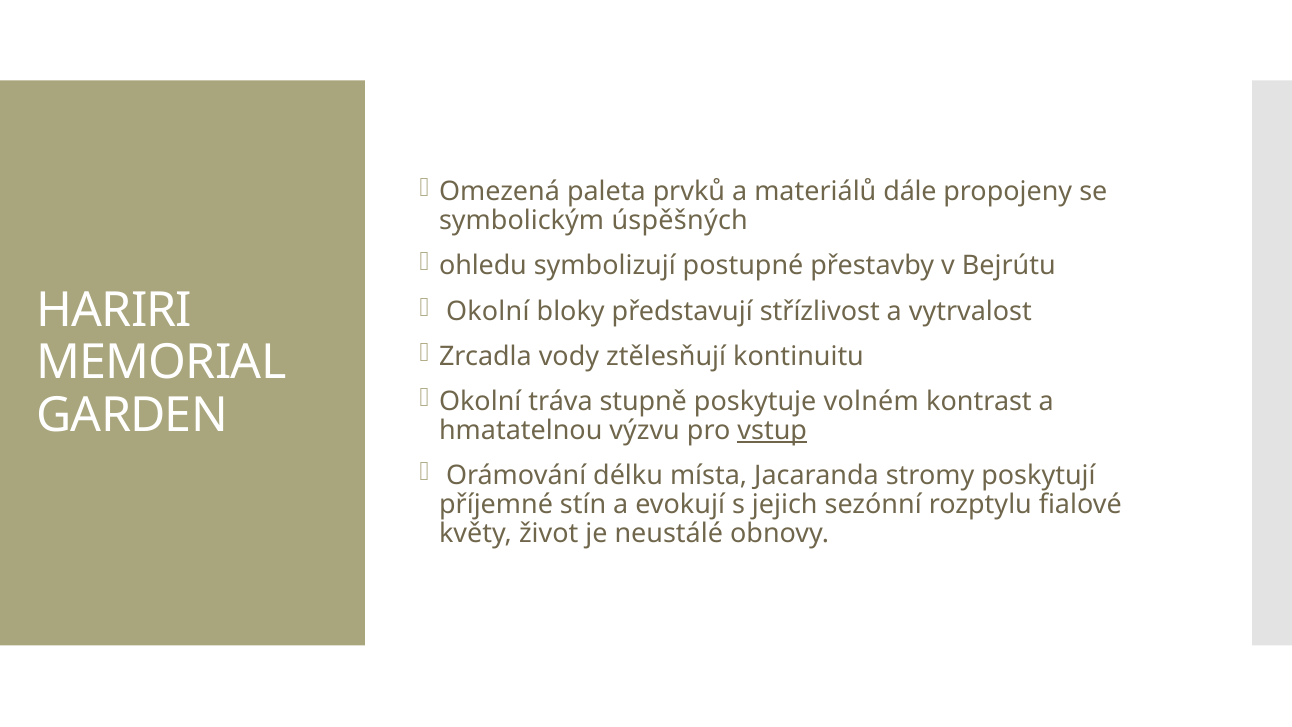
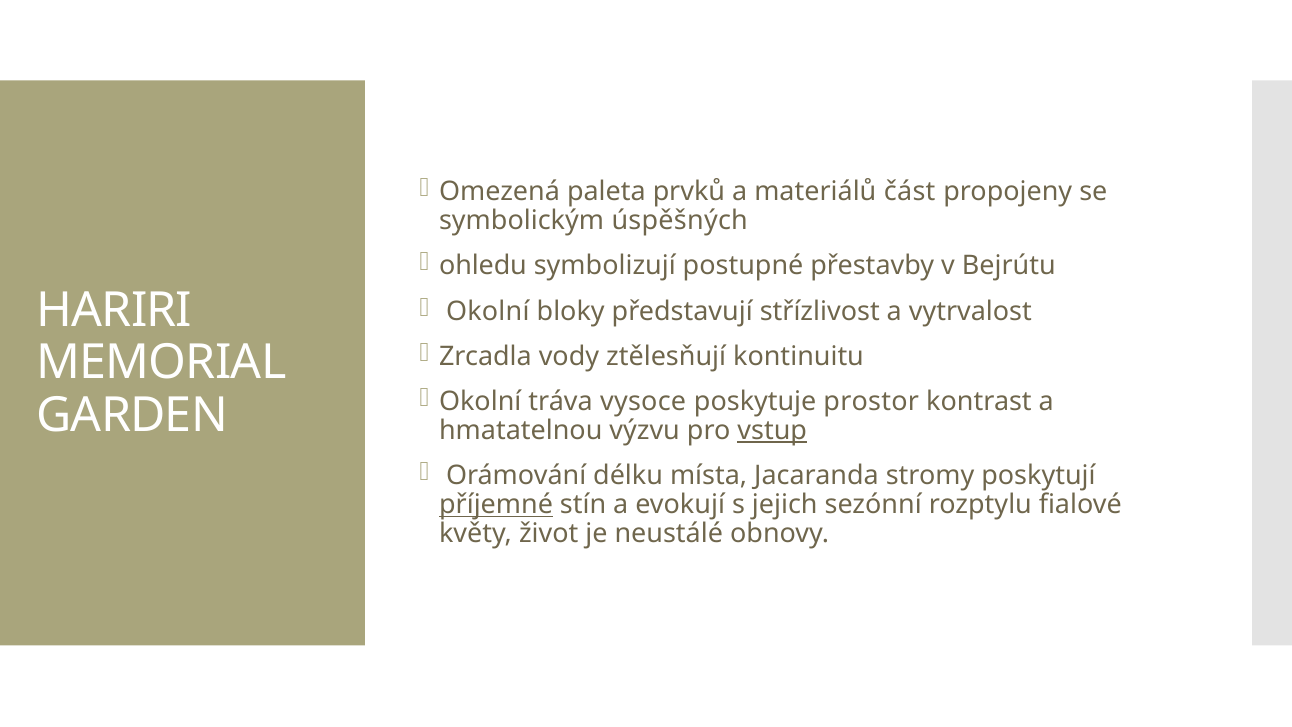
dále: dále -> část (910, 192)
stupně: stupně -> vysoce (643, 401)
volném: volném -> prostor (871, 401)
příjemné underline: none -> present (496, 505)
